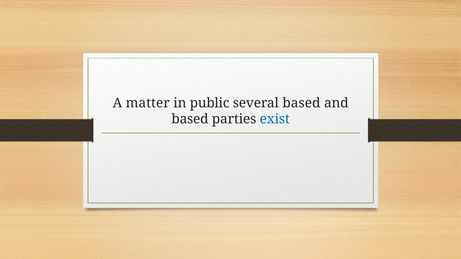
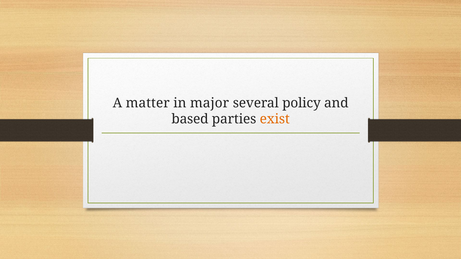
public: public -> major (210, 103)
several based: based -> policy (301, 103)
exist colour: blue -> orange (275, 119)
